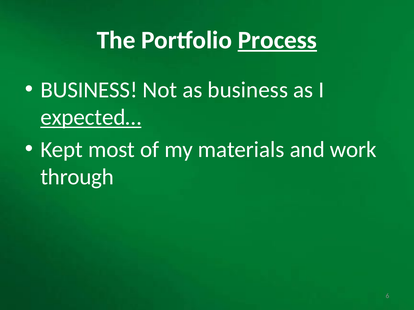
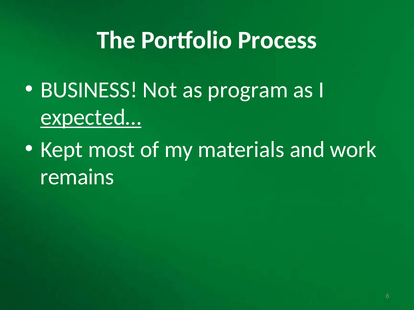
Process underline: present -> none (277, 40)
as business: business -> program (248, 90)
through: through -> remains (77, 177)
